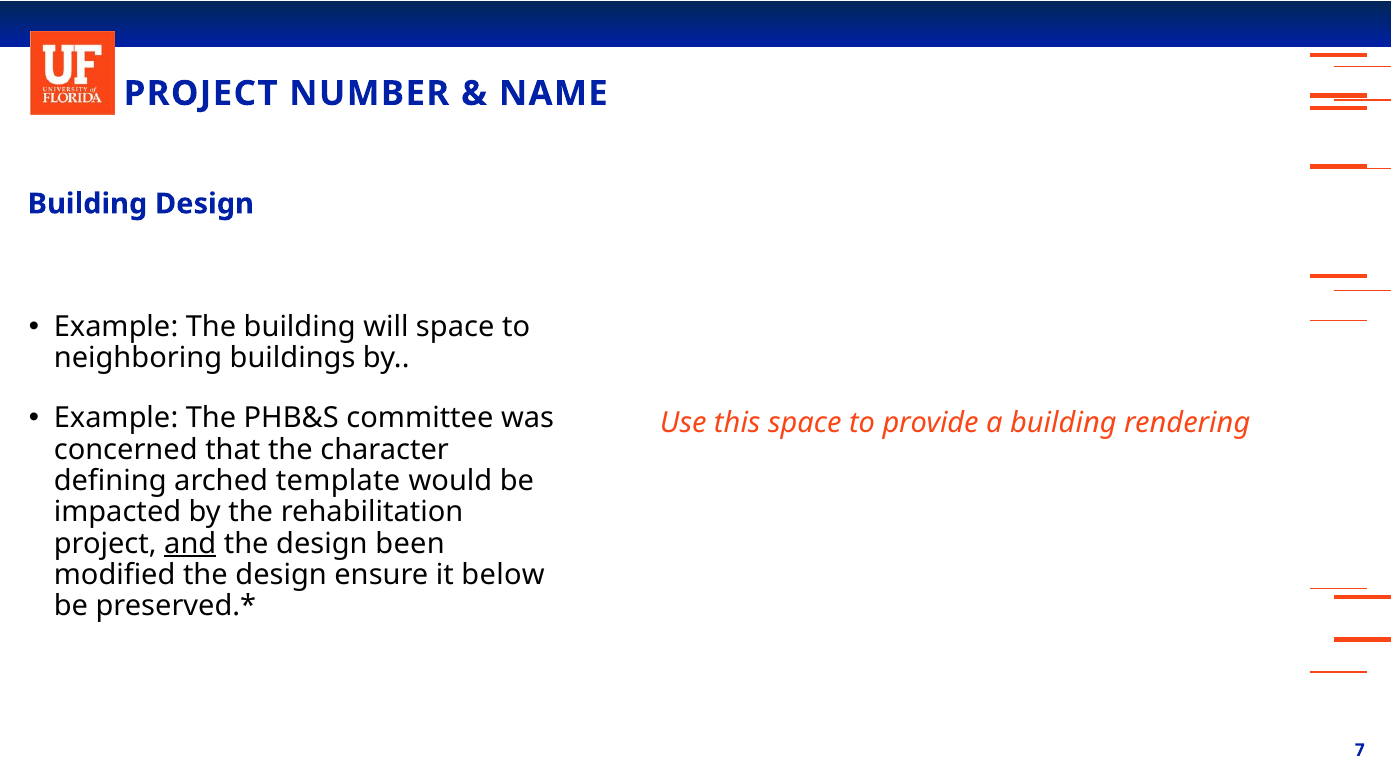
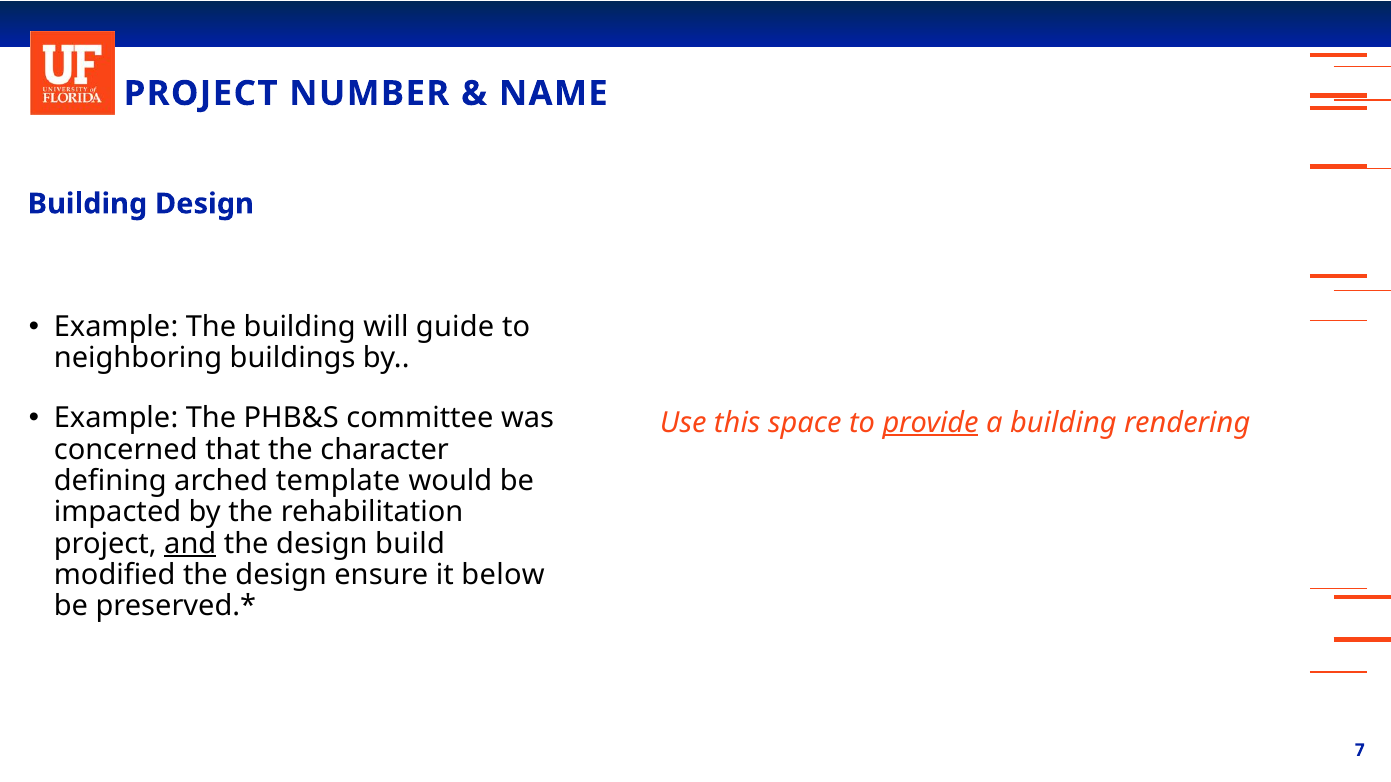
will space: space -> guide (455, 327)
provide underline: none -> present (931, 423)
been: been -> build (410, 544)
